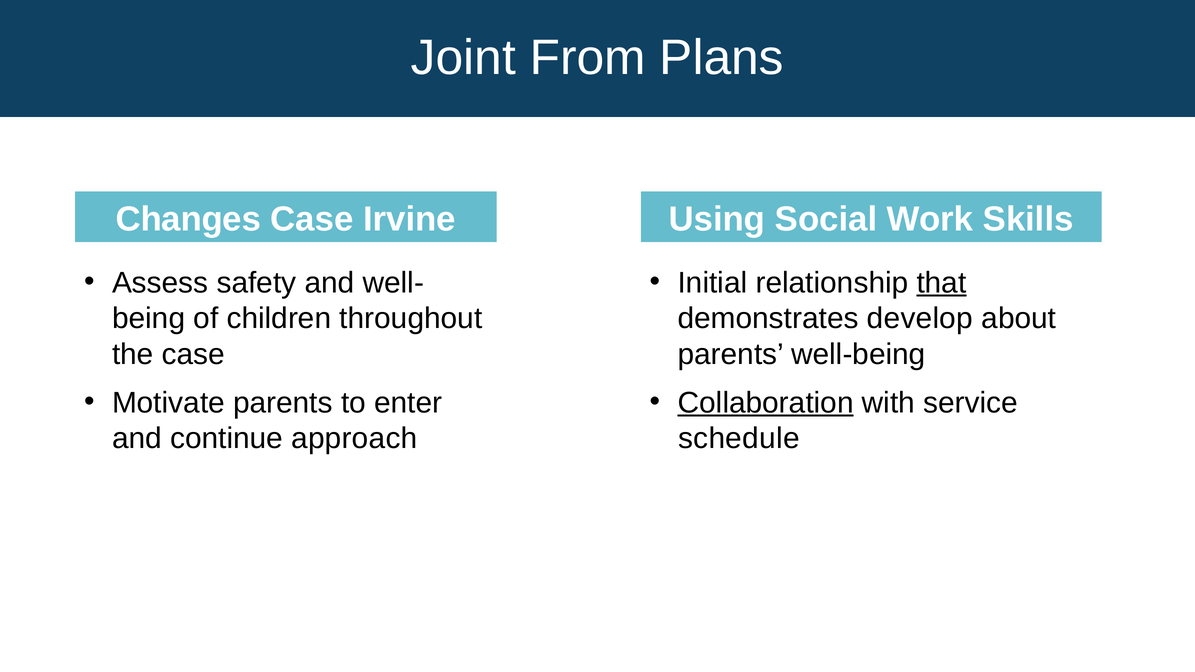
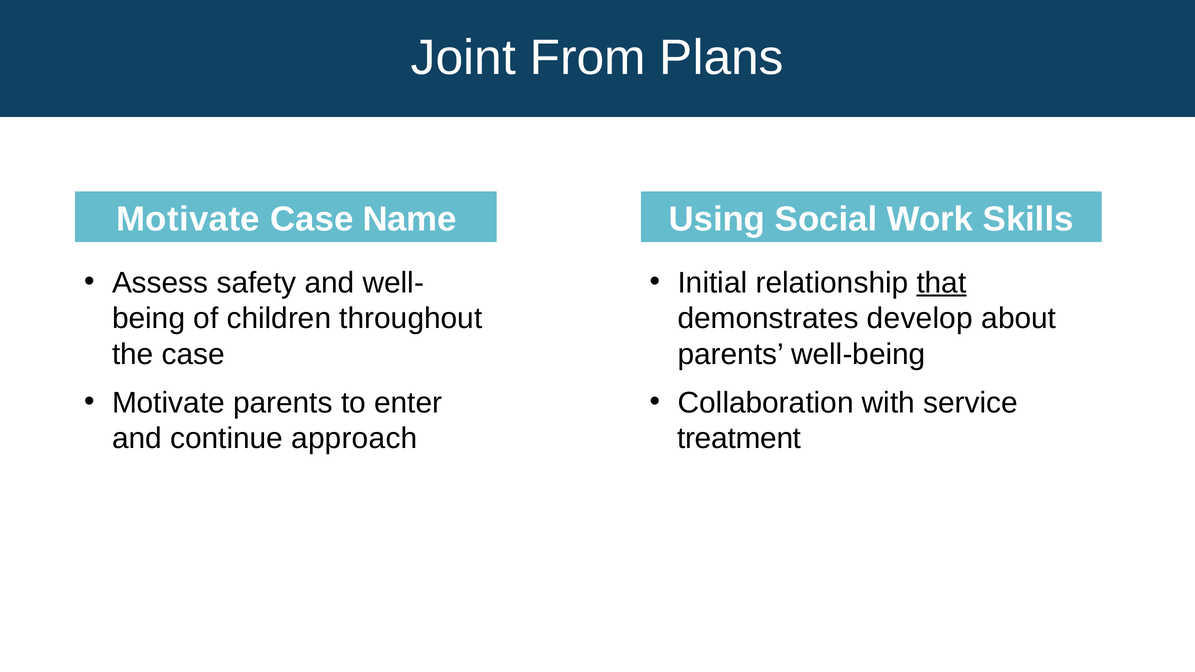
Changes: Changes -> Motivate (188, 219)
Irvine: Irvine -> Name (410, 219)
Collaboration underline: present -> none (766, 403)
schedule: schedule -> treatment (739, 439)
